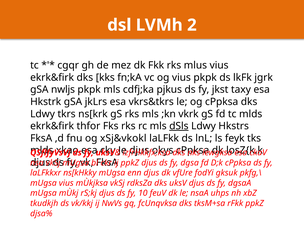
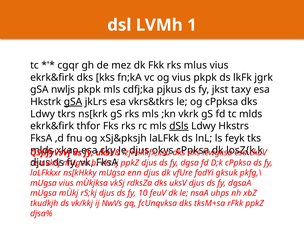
2: 2 -> 1 (192, 25)
gSA underline: none -> present (73, 102)
xSj&vkokl: xSj&vkokl -> xSj&pksjh (123, 138)
